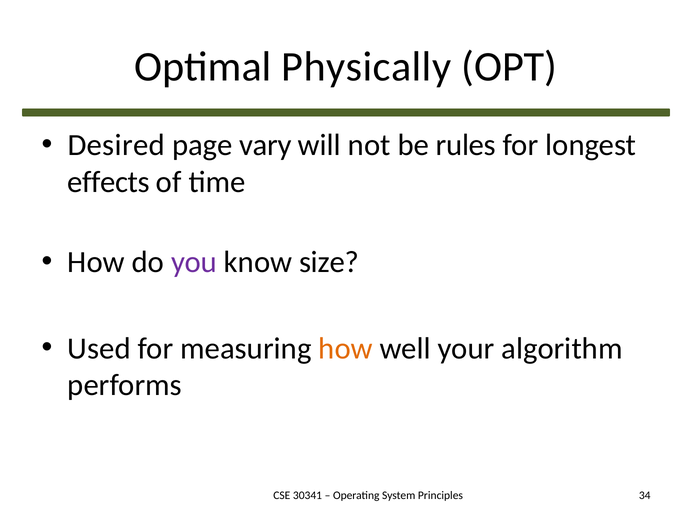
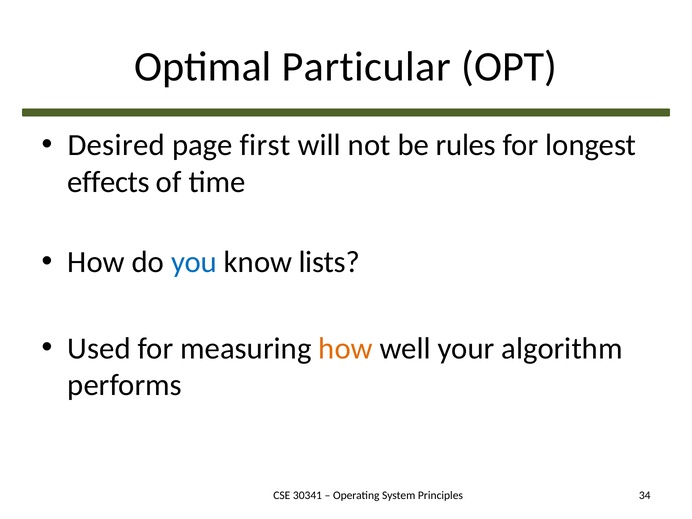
Physically: Physically -> Particular (366, 67)
vary: vary -> first (265, 145)
you colour: purple -> blue (194, 262)
size: size -> lists (329, 262)
